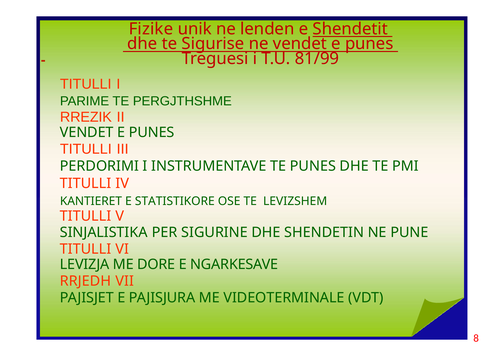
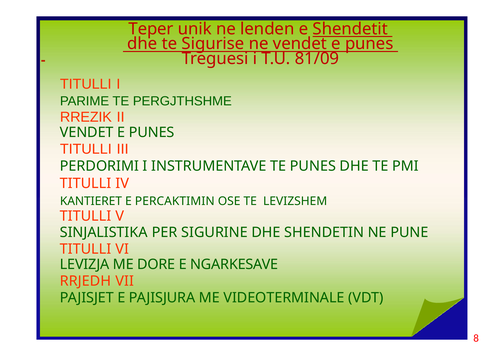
Fizike: Fizike -> Teper (151, 29)
81/99: 81/99 -> 81/09 (317, 59)
STATISTIKORE: STATISTIKORE -> PERCAKTIMIN (175, 201)
